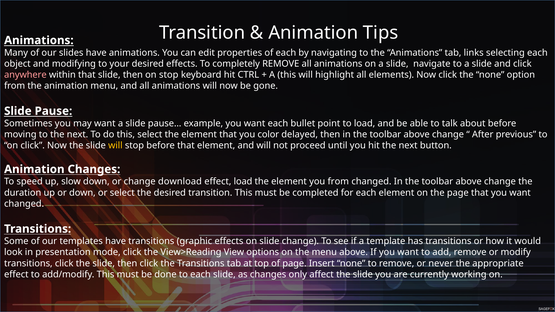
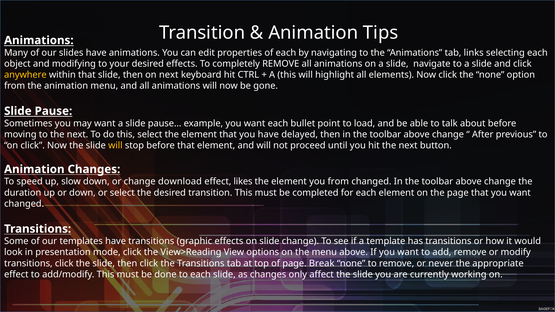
anywhere colour: pink -> yellow (25, 75)
on stop: stop -> next (169, 75)
you color: color -> have (268, 135)
effect load: load -> likes (243, 182)
Insert: Insert -> Break (322, 264)
